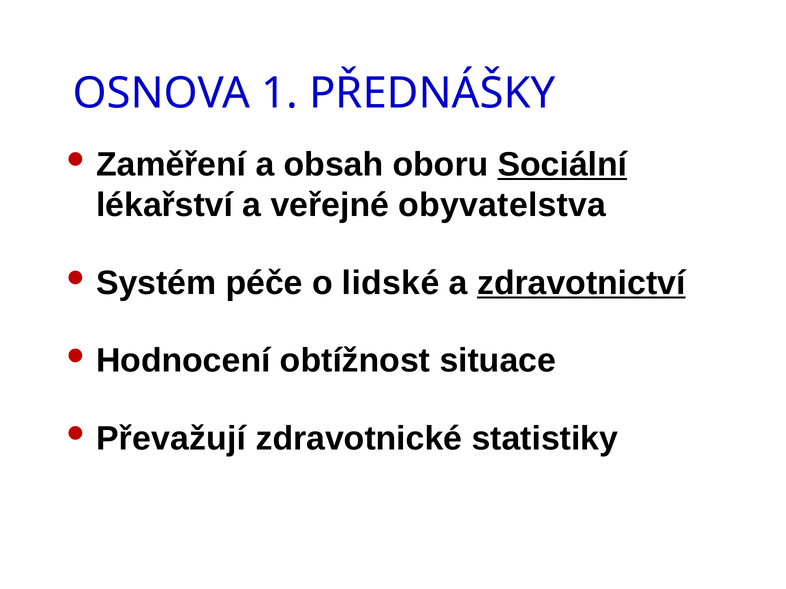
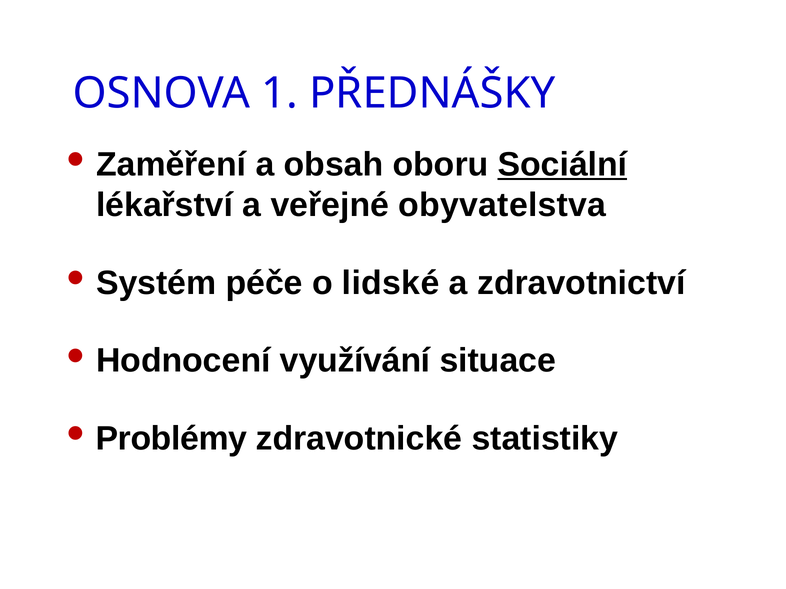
zdravotnictví underline: present -> none (581, 283)
obtížnost: obtížnost -> využívání (355, 361)
Převažují: Převažují -> Problémy (171, 439)
